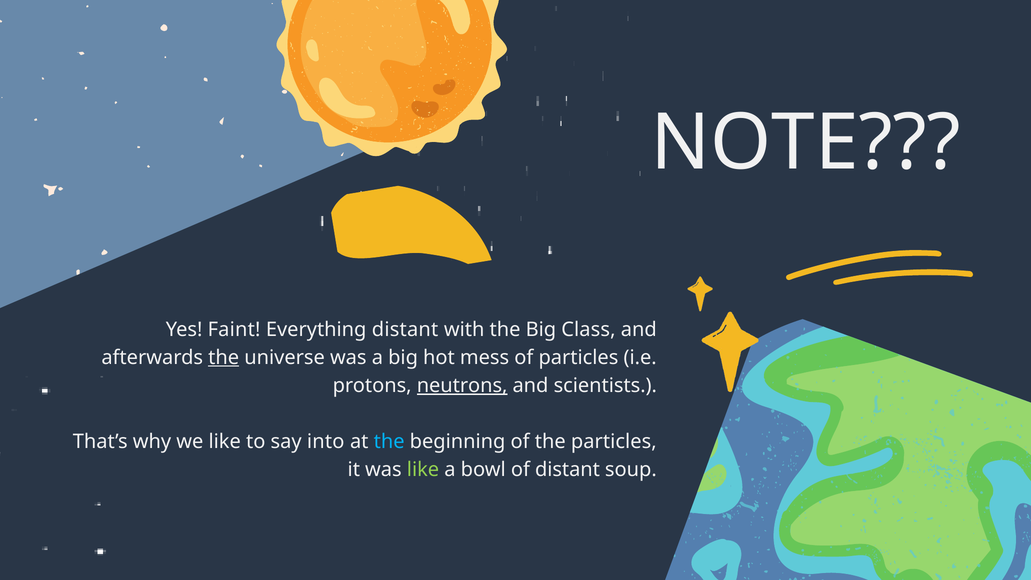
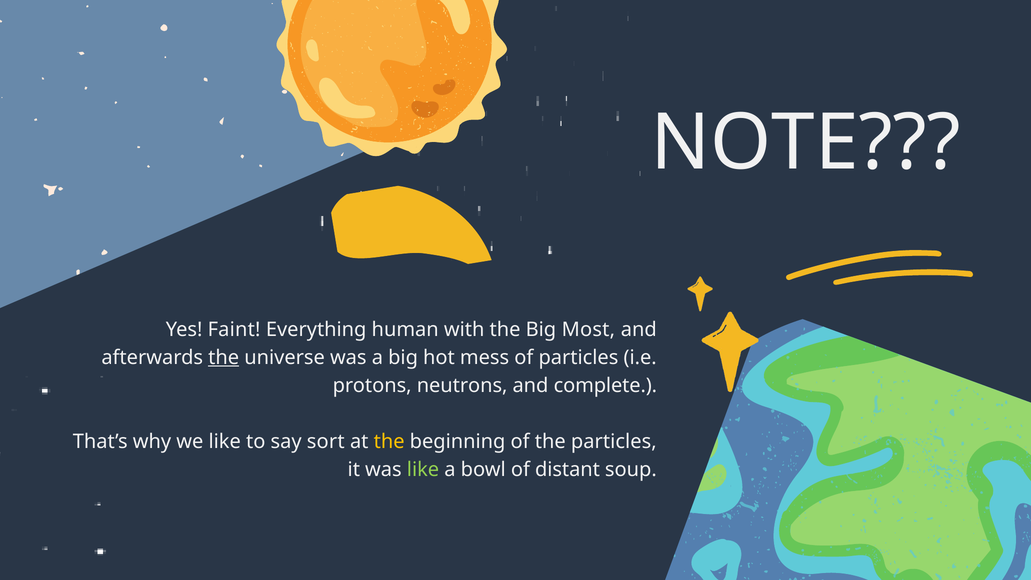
Everything distant: distant -> human (405, 329)
Class: Class -> Most (588, 329)
neutrons underline: present -> none (462, 386)
scientists: scientists -> complete (605, 386)
into: into -> sort (326, 442)
the colour: light blue -> yellow (389, 442)
